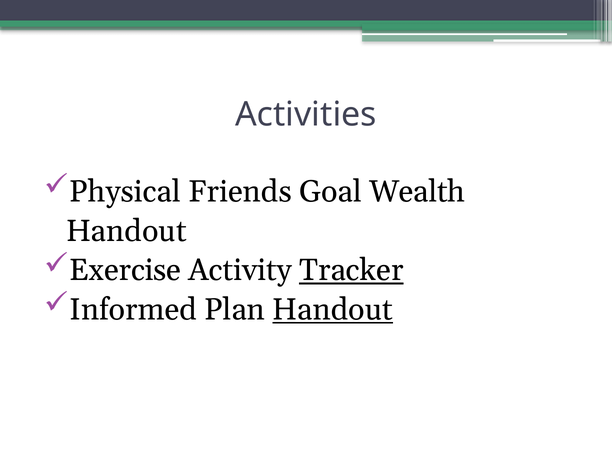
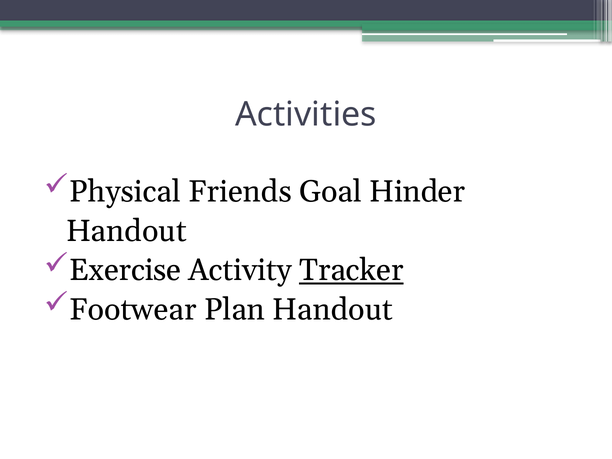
Wealth: Wealth -> Hinder (417, 192)
Informed: Informed -> Footwear (133, 310)
Handout underline: present -> none (333, 310)
